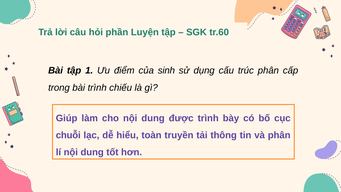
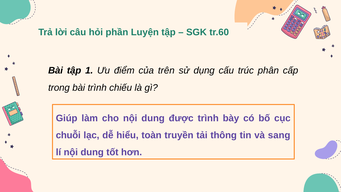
sinh: sinh -> trên (166, 70)
và phân: phân -> sang (279, 135)
